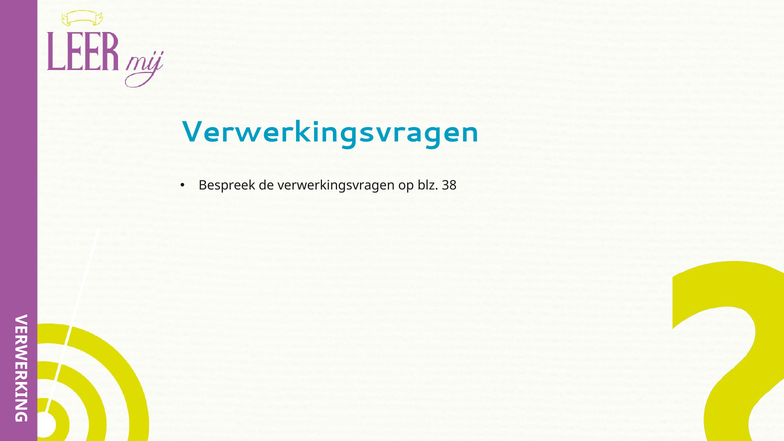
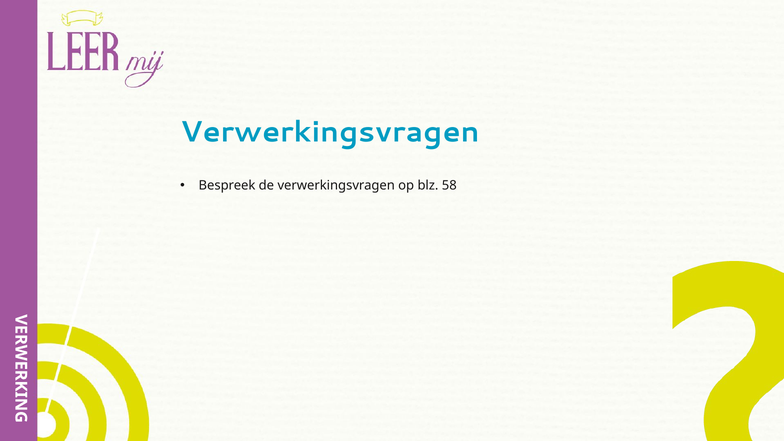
38: 38 -> 58 (449, 186)
